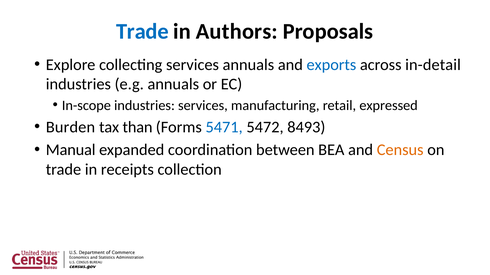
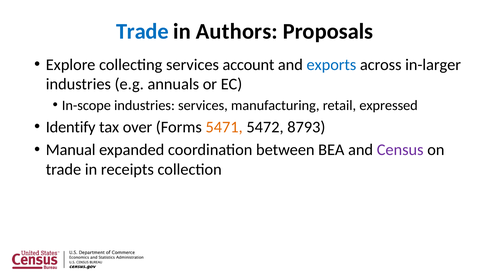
services annuals: annuals -> account (248, 65)
in-detail: in-detail -> in-larger (433, 65)
Burden: Burden -> Identify (71, 127)
than: than -> over (138, 127)
5471 colour: blue -> orange (224, 127)
8493: 8493 -> 8793 (306, 127)
Census colour: orange -> purple (400, 150)
